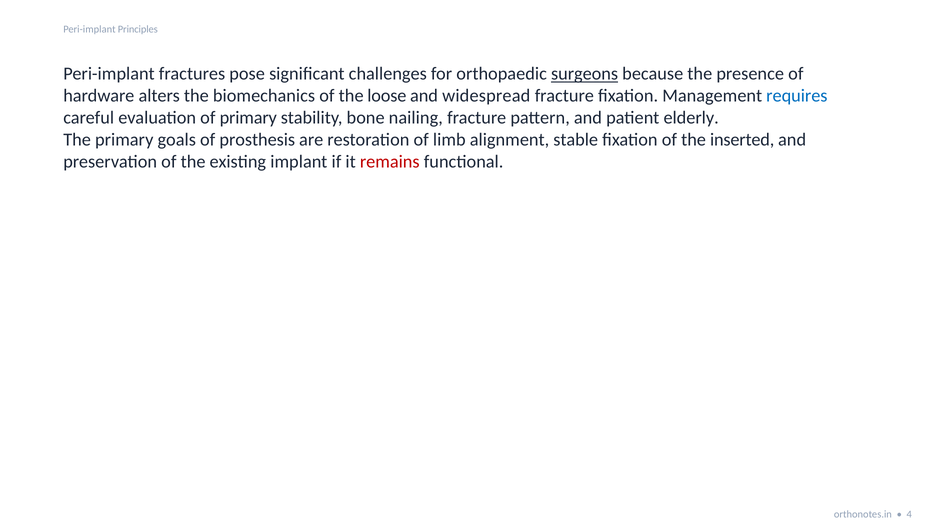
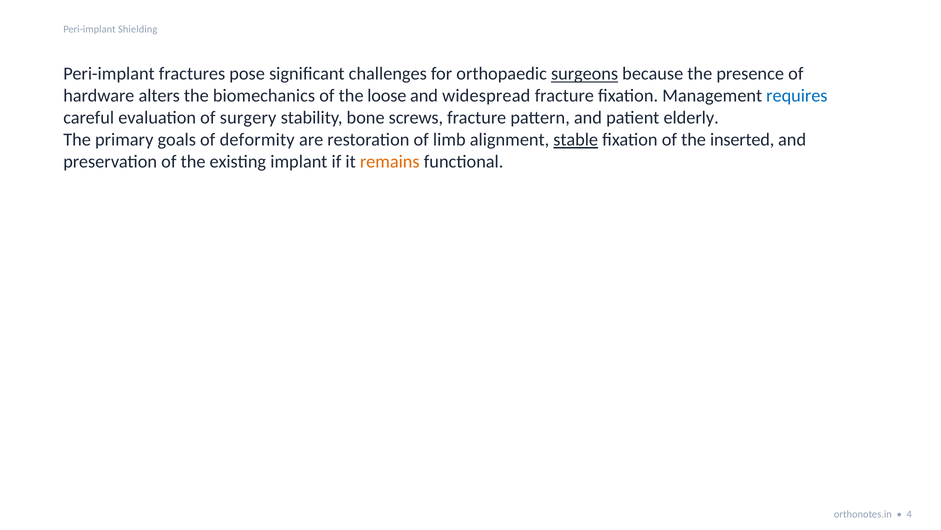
Principles: Principles -> Shielding (138, 29)
of primary: primary -> surgery (248, 118)
nailing: nailing -> screws (416, 118)
prosthesis: prosthesis -> deformity (257, 140)
stable underline: none -> present (576, 140)
remains colour: red -> orange (390, 162)
